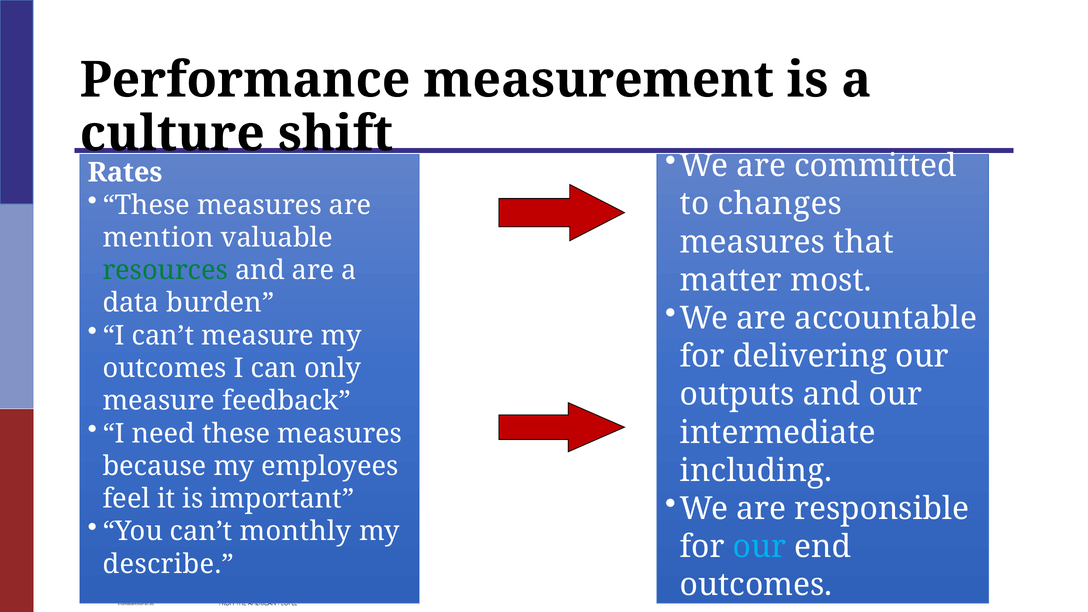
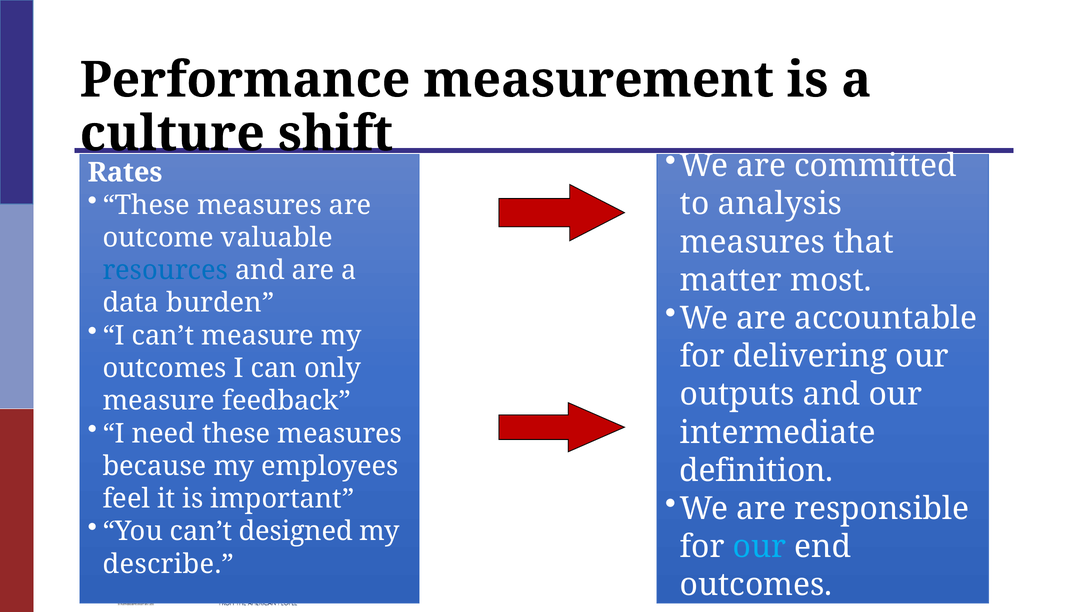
changes: changes -> analysis (780, 204)
mention: mention -> outcome (158, 238)
resources colour: green -> blue (165, 270)
including: including -> definition (756, 471)
monthly: monthly -> designed (296, 531)
